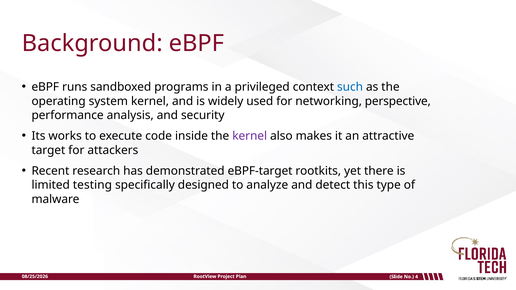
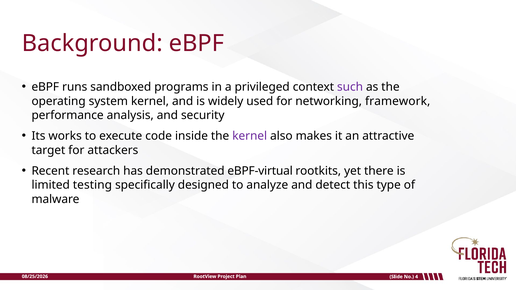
such colour: blue -> purple (350, 87)
perspective: perspective -> framework (398, 101)
eBPF-target: eBPF-target -> eBPF-virtual (260, 171)
